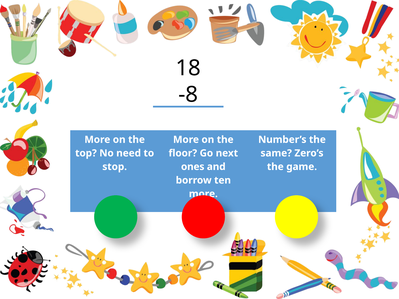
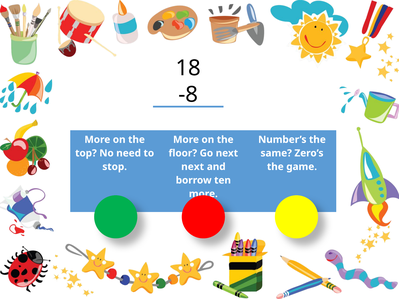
ones: ones -> next (193, 167)
